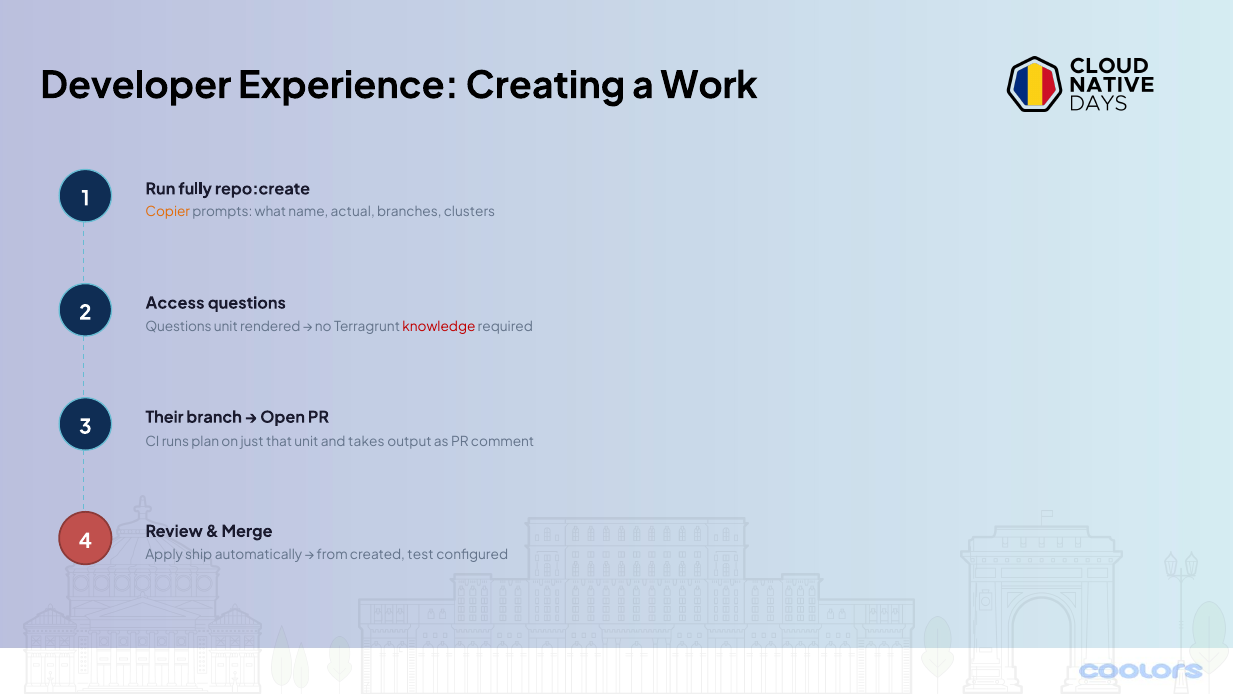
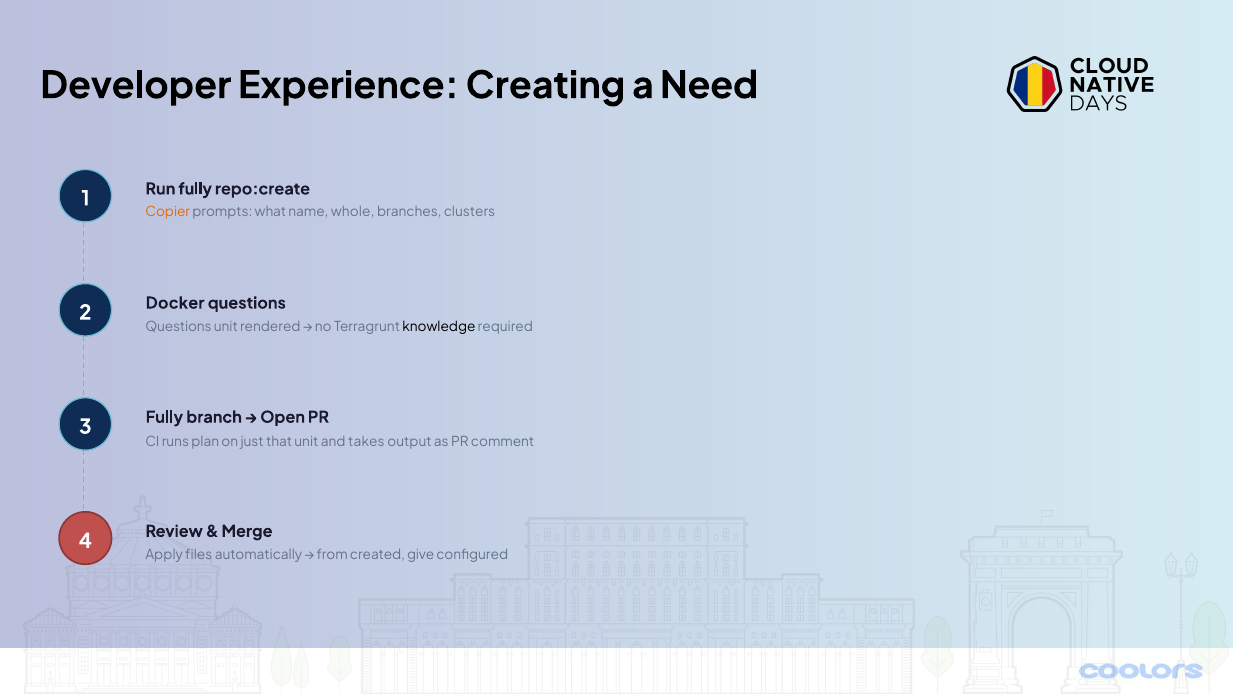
Work: Work -> Need (709, 86)
actual: actual -> whole (353, 212)
Access: Access -> Docker (175, 303)
knowledge colour: red -> black (439, 327)
3 Their: Their -> Fully (164, 417)
ship: ship -> files (199, 554)
test: test -> give (421, 554)
